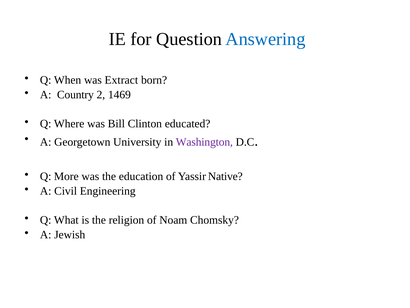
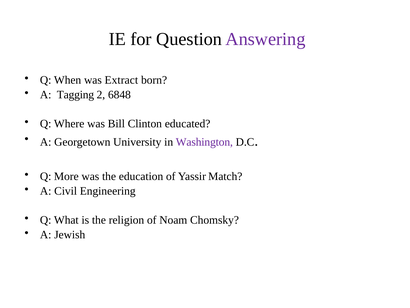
Answering colour: blue -> purple (266, 39)
Country: Country -> Tagging (75, 94)
1469: 1469 -> 6848 (119, 94)
Native: Native -> Match (225, 176)
